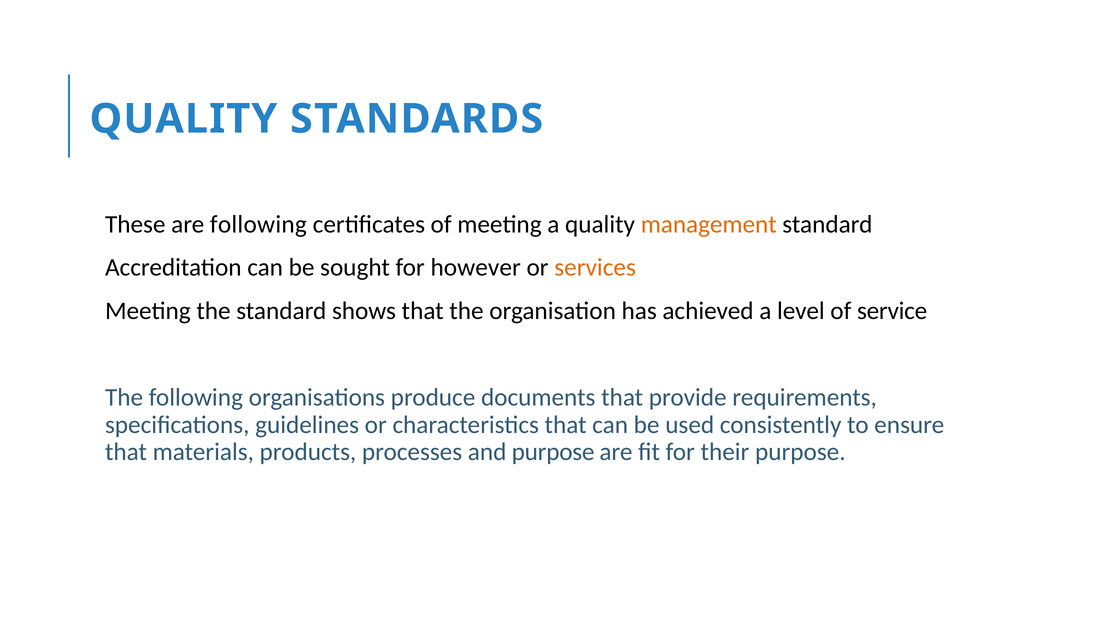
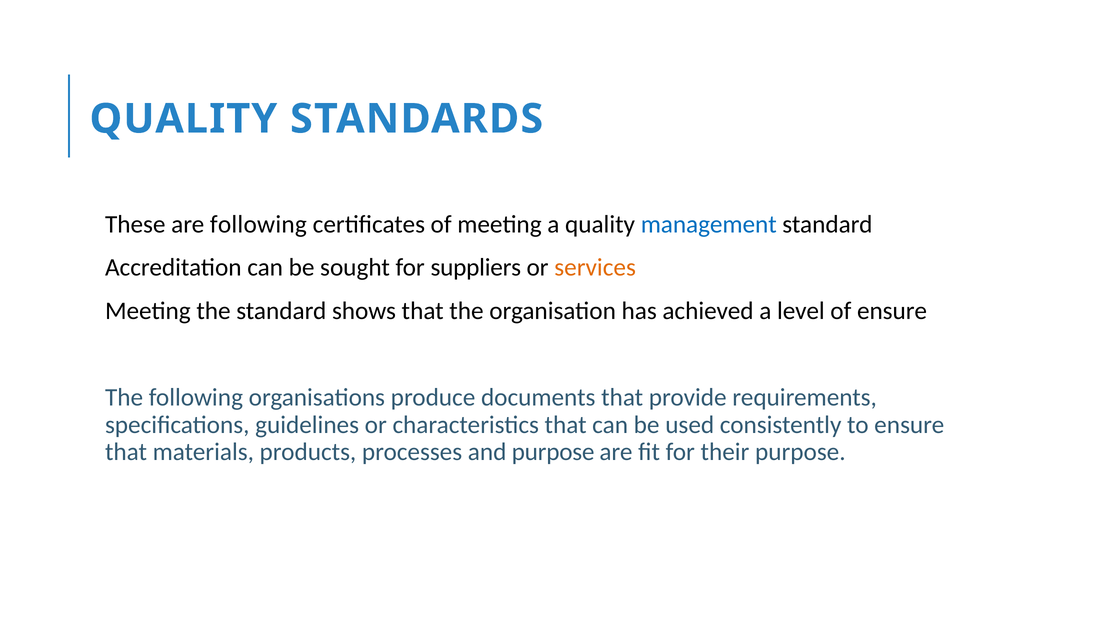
management colour: orange -> blue (709, 224)
however: however -> suppliers (476, 268)
of service: service -> ensure (892, 311)
